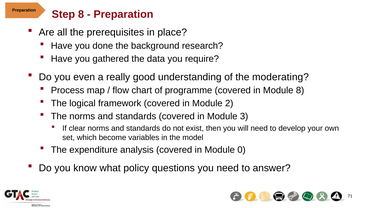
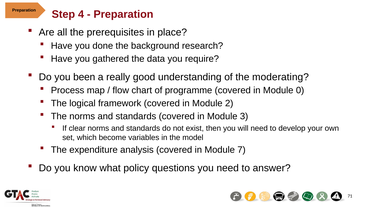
Step 8: 8 -> 4 (81, 14)
even: even -> been (84, 77)
Module 8: 8 -> 0 (300, 90)
0: 0 -> 7 (242, 150)
